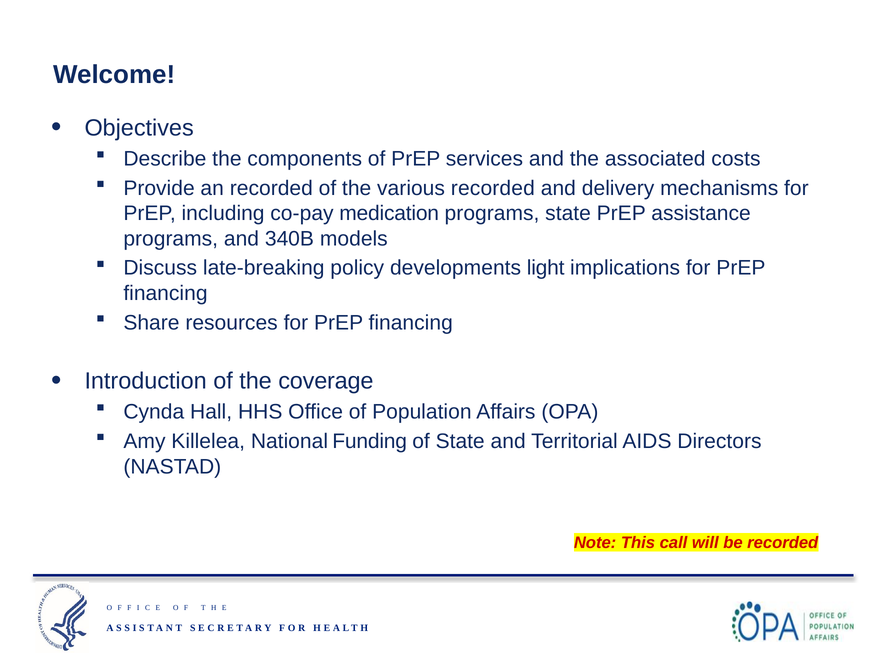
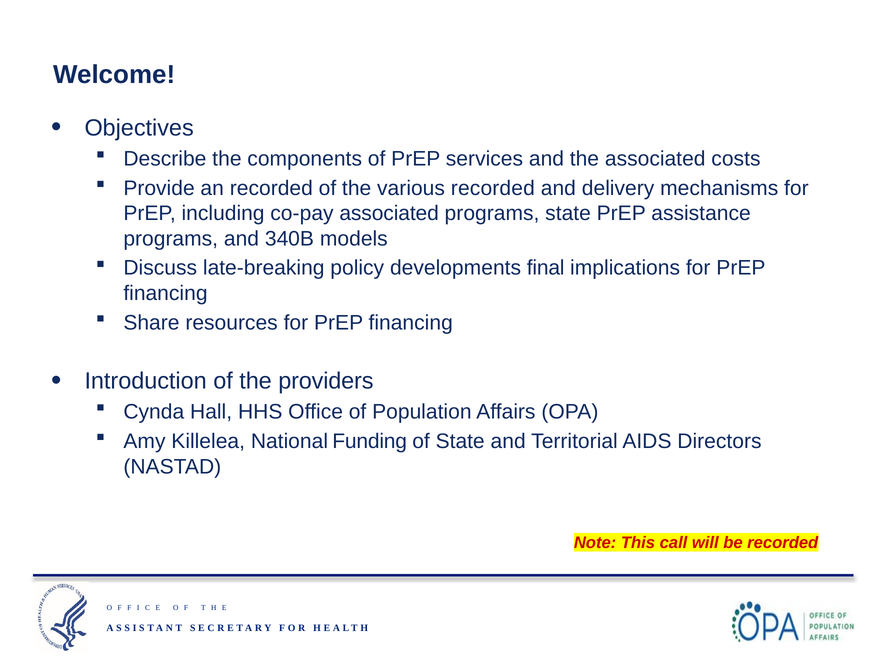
co-pay medication: medication -> associated (389, 213)
light: light -> final (546, 268)
coverage: coverage -> providers (326, 381)
